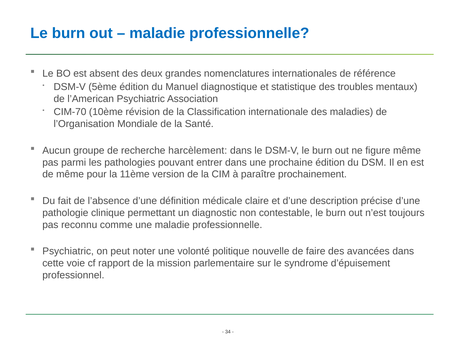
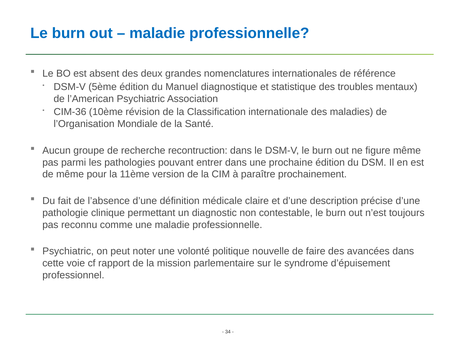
CIM-70: CIM-70 -> CIM-36 (70, 112)
harcèlement: harcèlement -> recontruction (198, 151)
